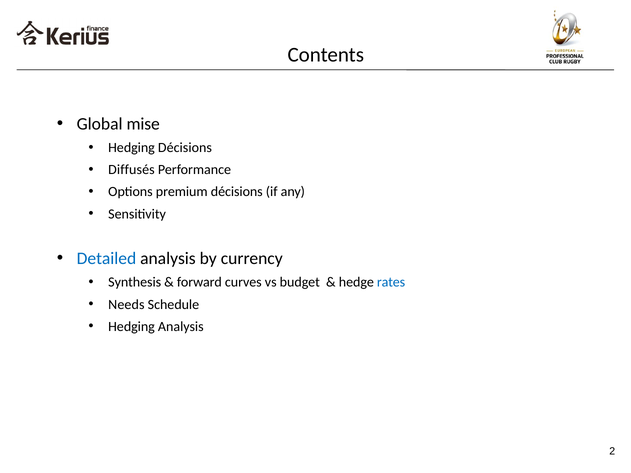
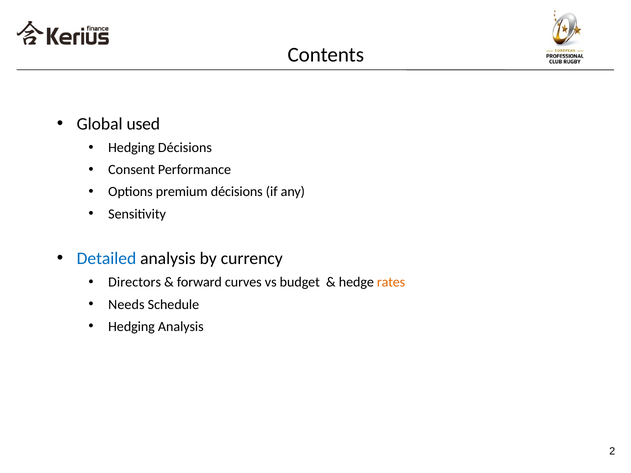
mise: mise -> used (143, 124)
Diffusés: Diffusés -> Consent (132, 170)
Synthesis: Synthesis -> Directors (135, 282)
rates colour: blue -> orange (391, 282)
